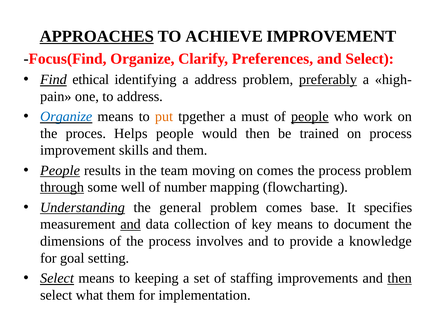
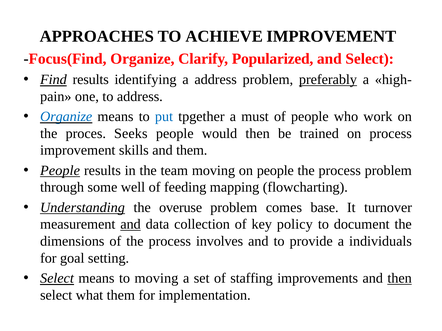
APPROACHES underline: present -> none (97, 36)
Preferences: Preferences -> Popularized (273, 59)
Find ethical: ethical -> results (91, 80)
put colour: orange -> blue (164, 117)
people underline: present -> none (310, 117)
Helps: Helps -> Seeks (131, 134)
on comes: comes -> people (275, 171)
through underline: present -> none (62, 188)
number: number -> feeding (185, 188)
general: general -> overuse (181, 208)
specifies: specifies -> turnover (388, 208)
key means: means -> policy (295, 225)
knowledge: knowledge -> individuals (380, 242)
to keeping: keeping -> moving (156, 279)
